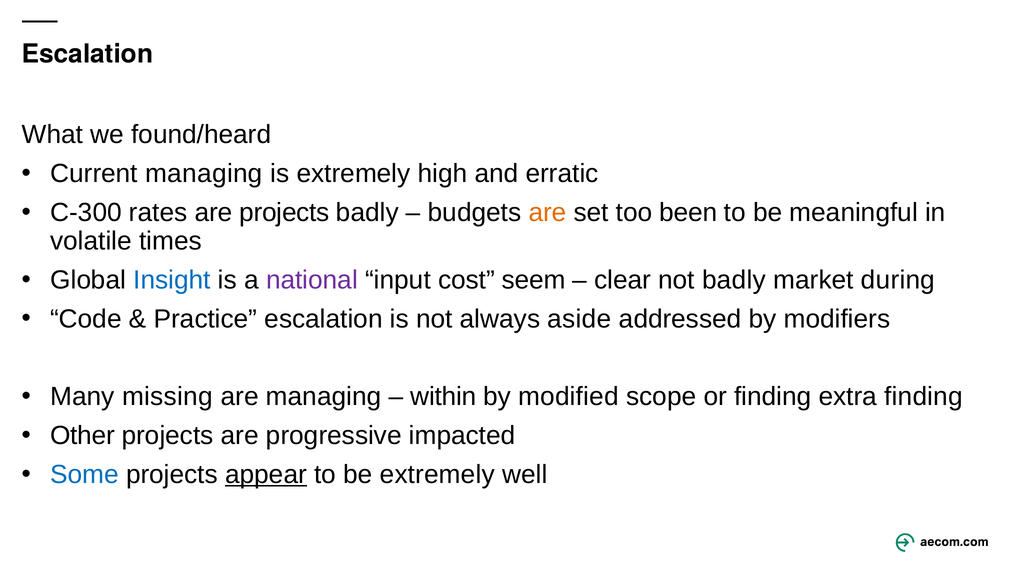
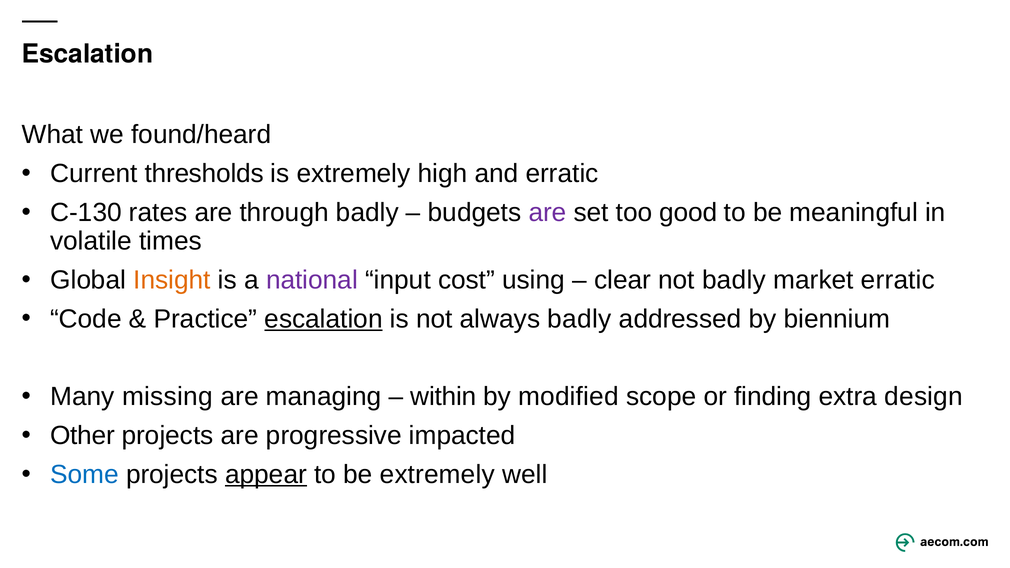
Current managing: managing -> thresholds (204, 174)
C-300: C-300 -> C-130 (86, 213)
are projects: projects -> through (284, 213)
are colour: orange -> purple (548, 213)
been: been -> good (688, 213)
Insight colour: blue -> orange (172, 280)
seem: seem -> using (534, 280)
market during: during -> erratic (898, 280)
escalation underline: none -> present (324, 319)
always aside: aside -> badly (579, 319)
modifiers: modifiers -> biennium (837, 319)
extra finding: finding -> design (924, 397)
